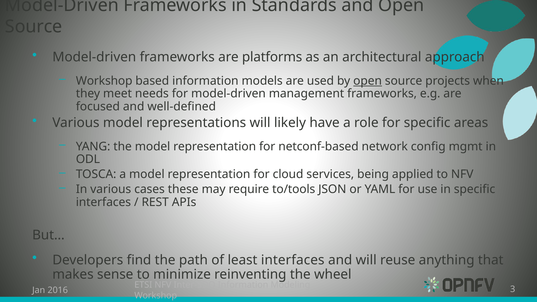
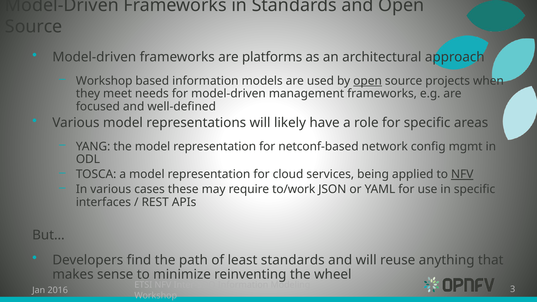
NFV underline: none -> present (462, 174)
to/tools: to/tools -> to/work (294, 189)
least interfaces: interfaces -> standards (293, 260)
